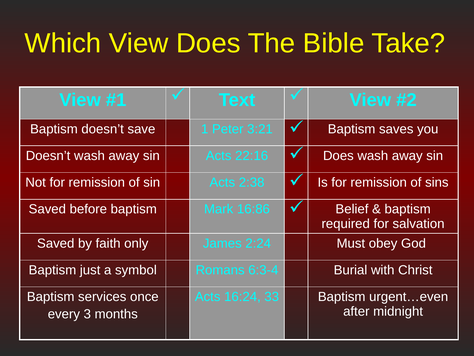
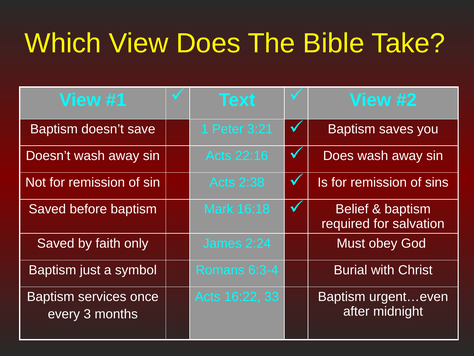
16:86: 16:86 -> 16:18 (253, 209)
16:24: 16:24 -> 16:22 (242, 296)
